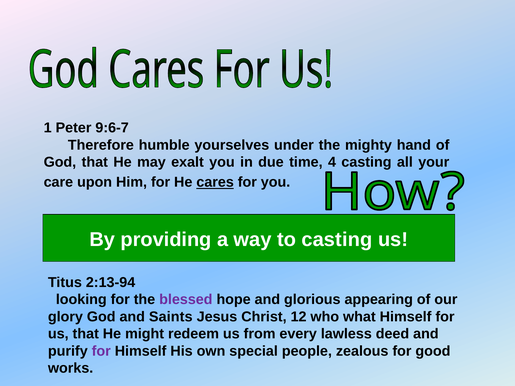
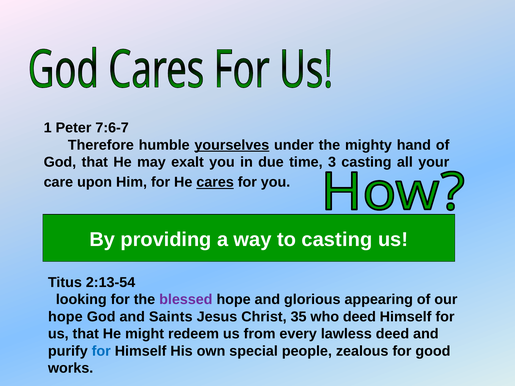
9:6-7: 9:6-7 -> 7:6-7 (112, 128)
yourselves underline: none -> present (232, 145)
4: 4 -> 3 (332, 162)
2:13-94: 2:13-94 -> 2:13-54 (111, 282)
glory: glory -> hope (65, 317)
12: 12 -> 35 (299, 317)
who what: what -> deed (359, 317)
for colour: purple -> blue (101, 351)
